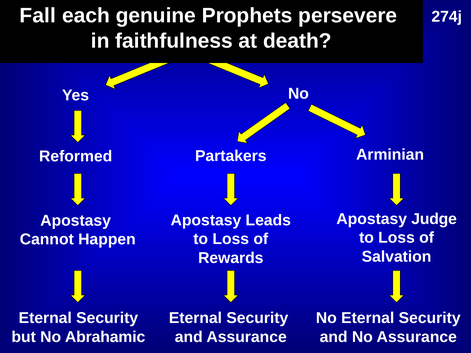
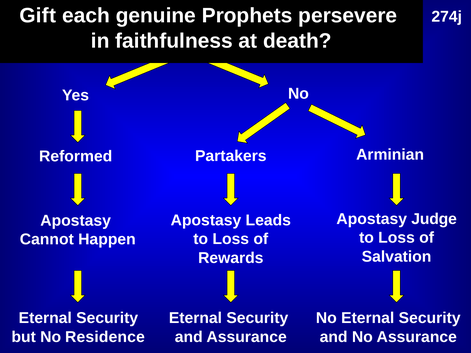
Fall: Fall -> Gift (38, 16)
Abrahamic: Abrahamic -> Residence (105, 337)
